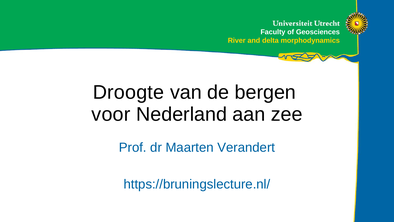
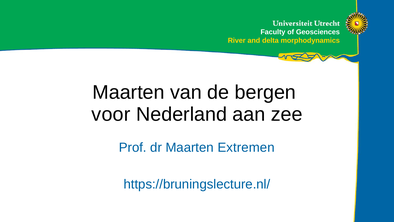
Droogte: Droogte -> Maarten (129, 92)
Verandert: Verandert -> Extremen (246, 147)
